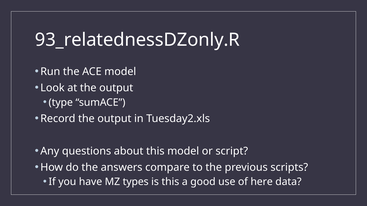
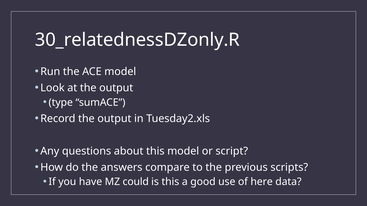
93_relatednessDZonly.R: 93_relatednessDZonly.R -> 30_relatednessDZonly.R (137, 40)
types: types -> could (136, 182)
